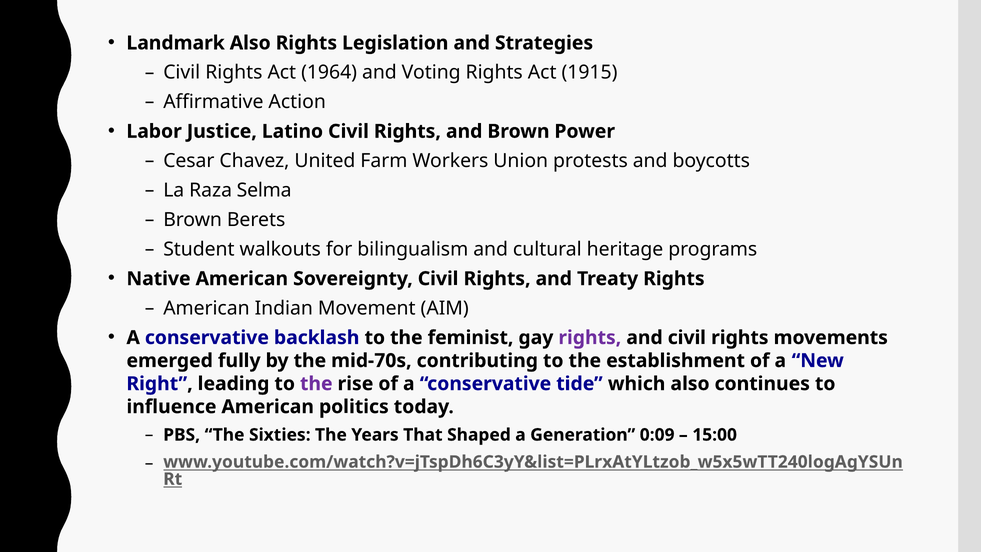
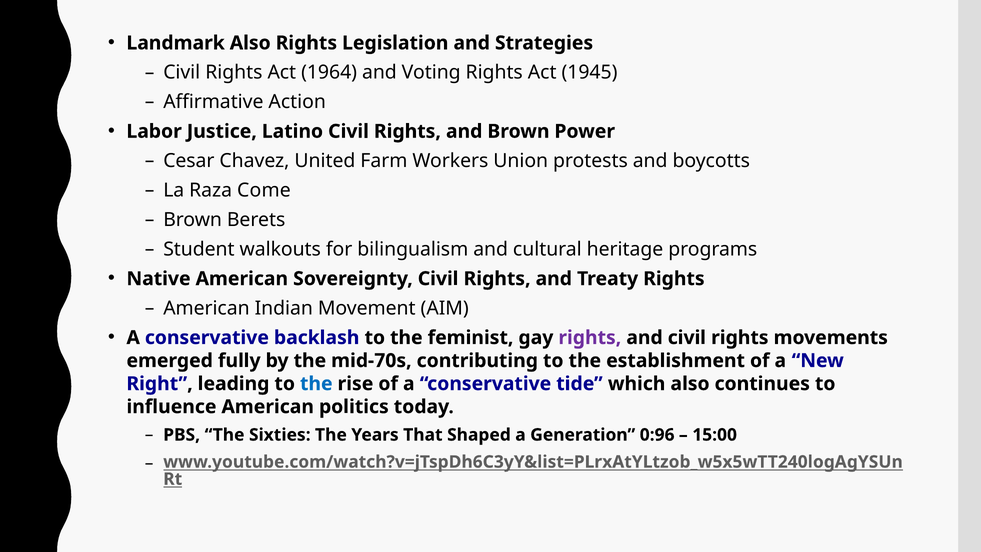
1915: 1915 -> 1945 (590, 72)
Selma: Selma -> Come (264, 190)
the colour: purple -> blue (316, 384)
0:09: 0:09 -> 0:96 (657, 435)
